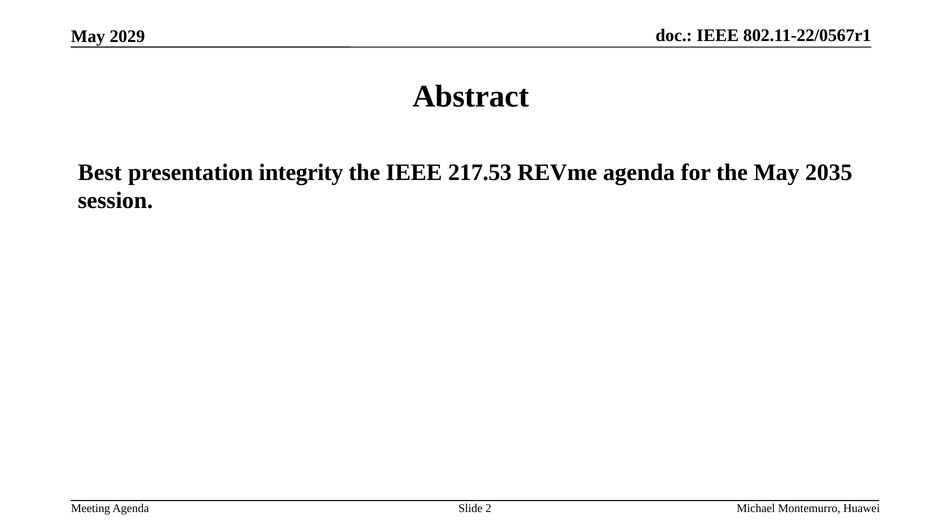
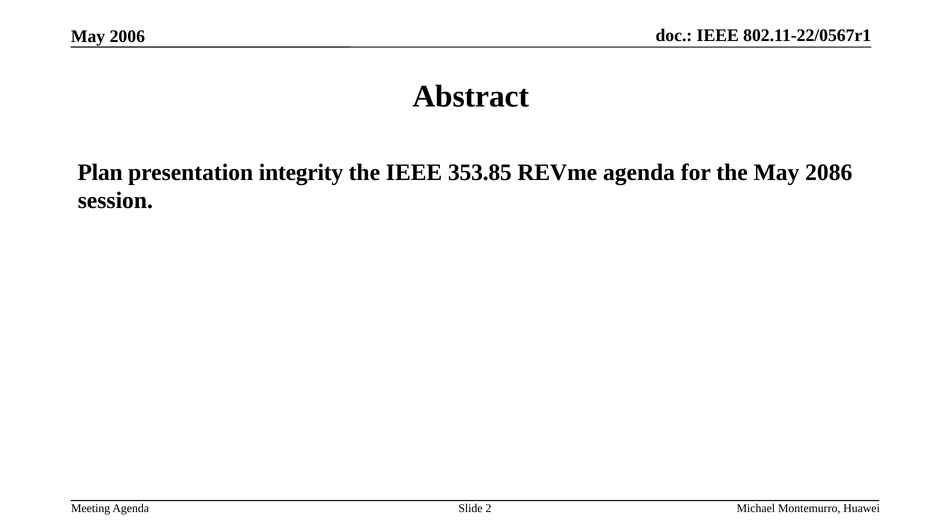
2029: 2029 -> 2006 (127, 37)
Best: Best -> Plan (100, 172)
217.53: 217.53 -> 353.85 (480, 172)
2035: 2035 -> 2086 (829, 172)
